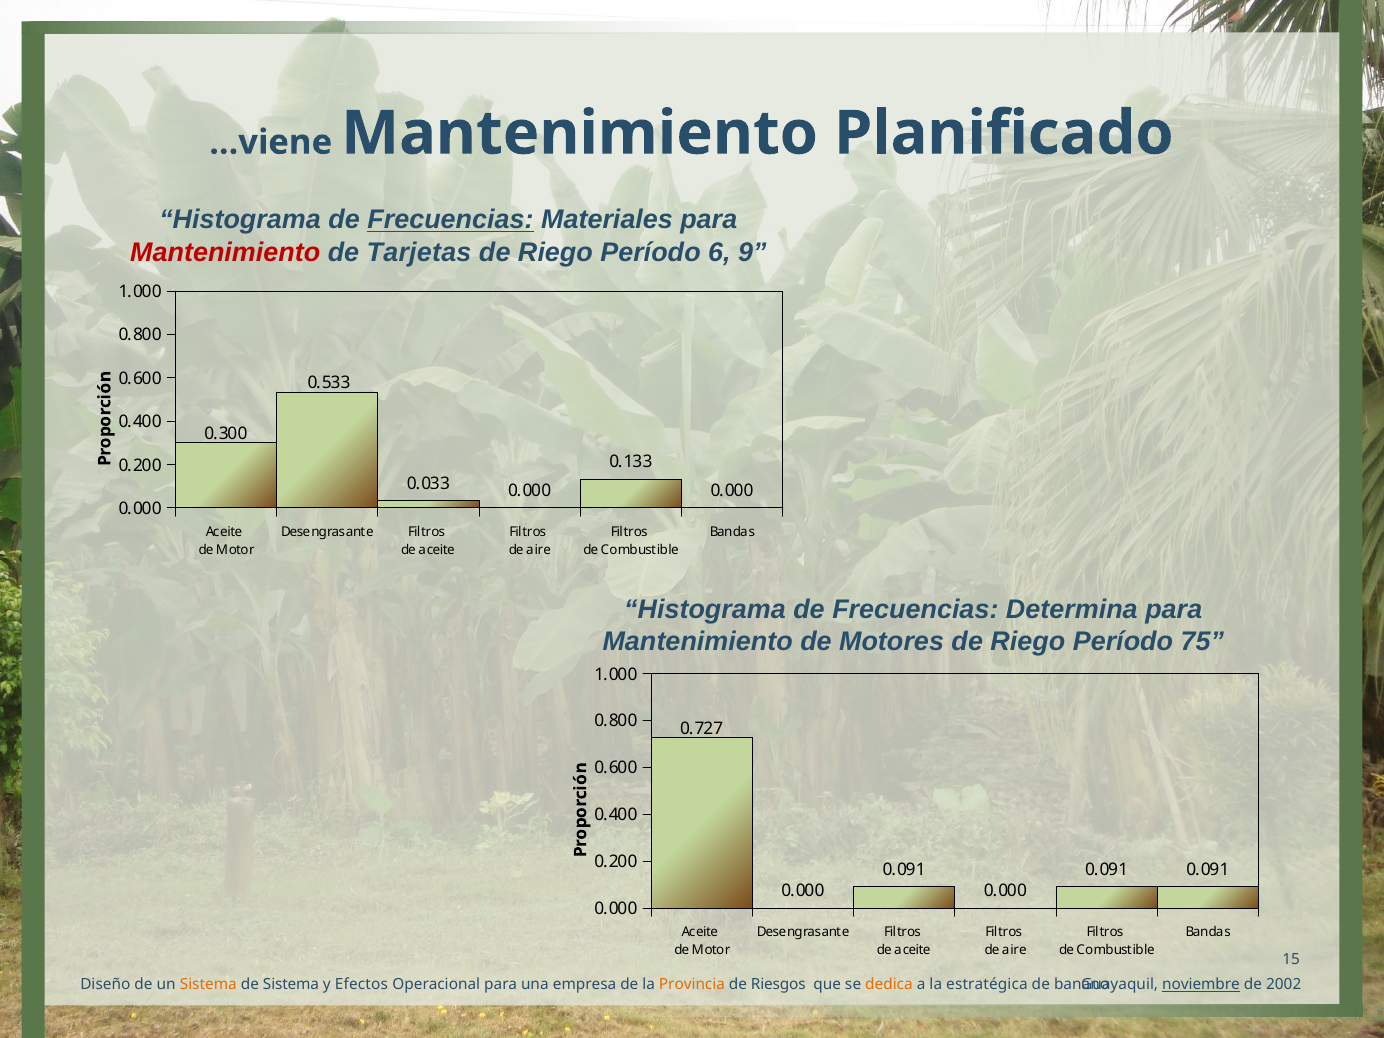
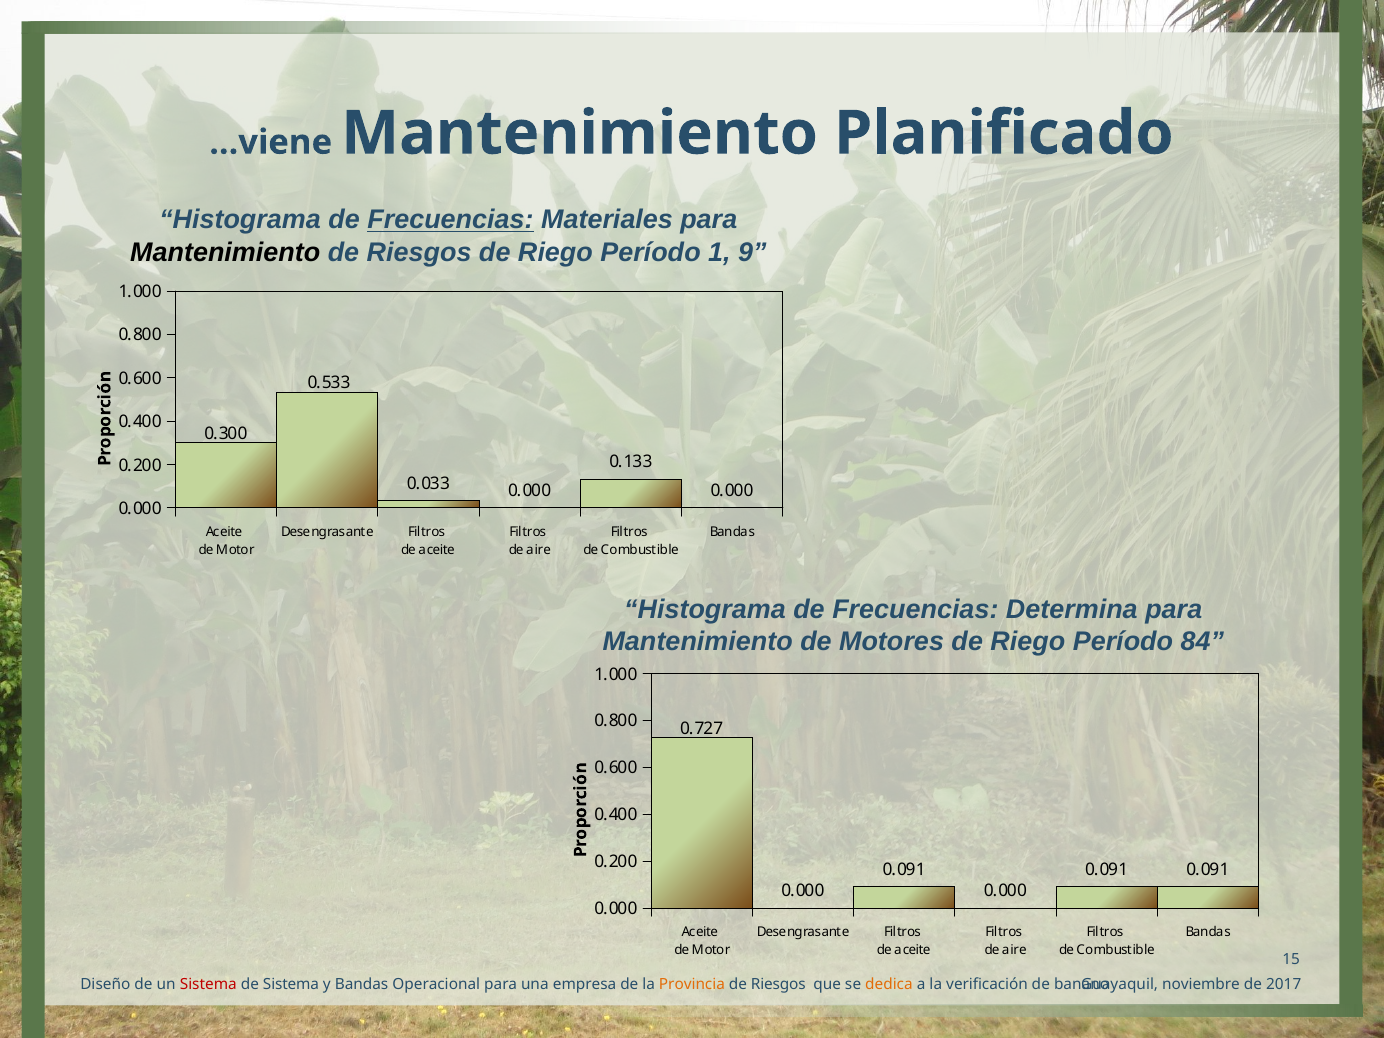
Mantenimiento colour: red -> black (225, 252)
Tarjetas: Tarjetas -> Riesgos (419, 252)
6: 6 -> 1 (719, 252)
75: 75 -> 84 (1202, 642)
Sistema colour: orange -> red (208, 984)
y Efectos: Efectos -> Bandas (362, 984)
estratégica: estratégica -> verificación (987, 984)
noviembre underline: present -> none (1201, 984)
2002: 2002 -> 2017 (1284, 984)
